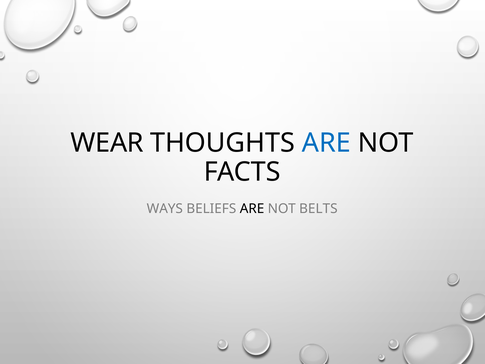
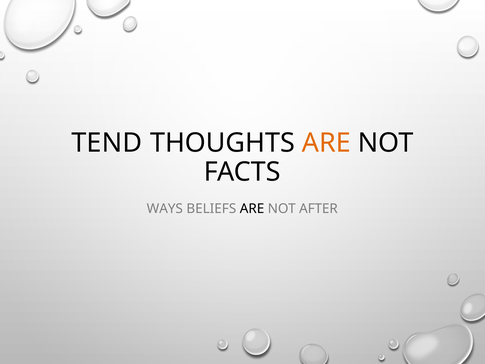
WEAR: WEAR -> TEND (107, 143)
ARE colour: blue -> orange (326, 143)
BELTS: BELTS -> AFTER (318, 209)
